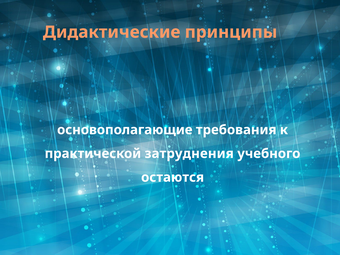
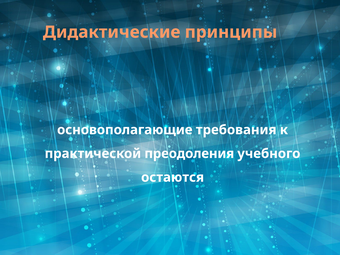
затруднения: затруднения -> преодоления (189, 154)
